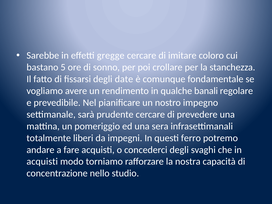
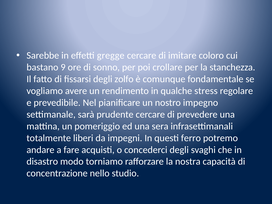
5: 5 -> 9 (63, 67)
date: date -> zolfo (124, 79)
banali: banali -> stress (206, 91)
acquisti: acquisti -> disastro (42, 162)
